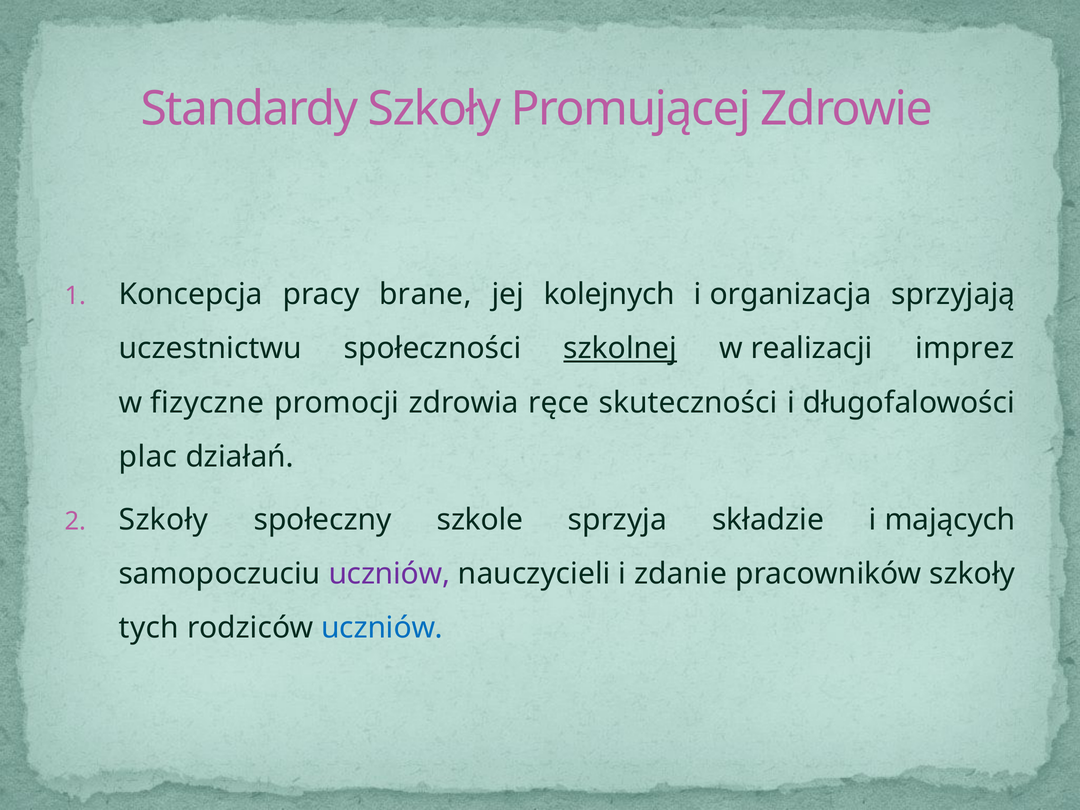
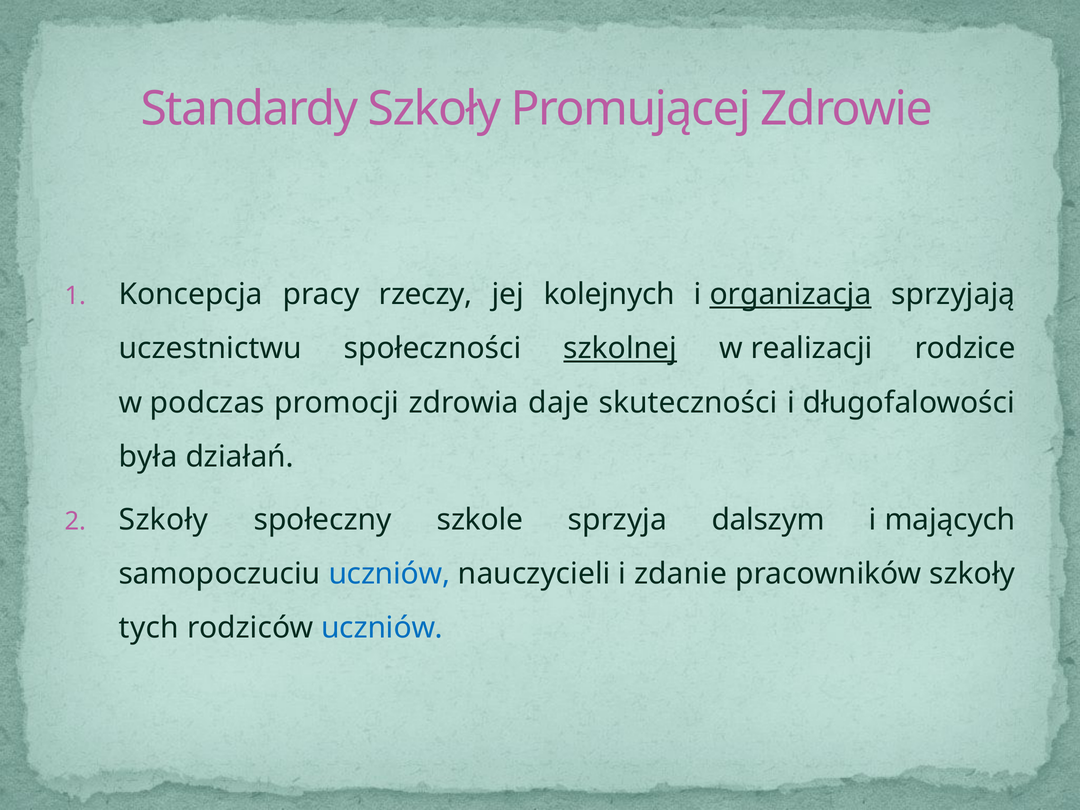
brane: brane -> rzeczy (426, 294)
organizacja underline: none -> present (791, 294)
imprez: imprez -> rodzice (965, 349)
fizyczne: fizyczne -> podczas (207, 403)
ręce: ręce -> daje (559, 403)
plac: plac -> była (148, 457)
składzie: składzie -> dalszym (768, 520)
uczniów colour: purple -> blue (389, 574)
